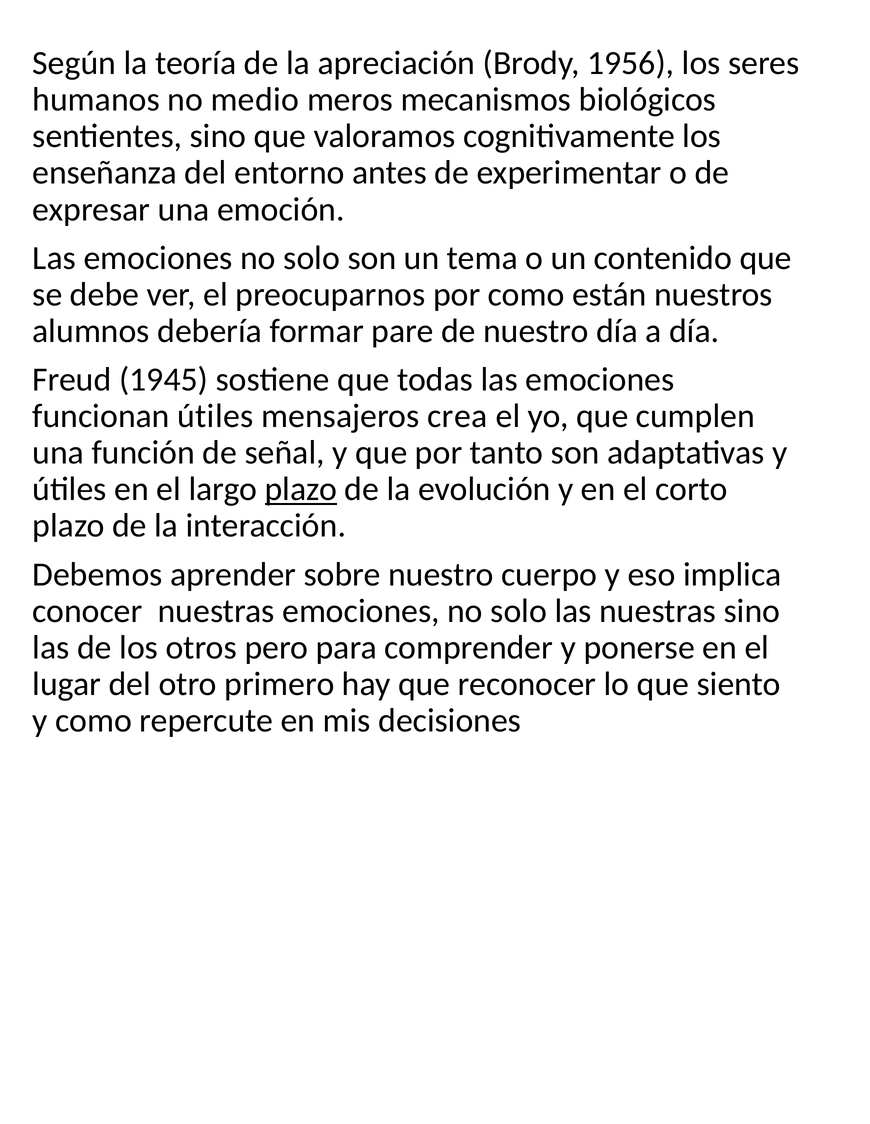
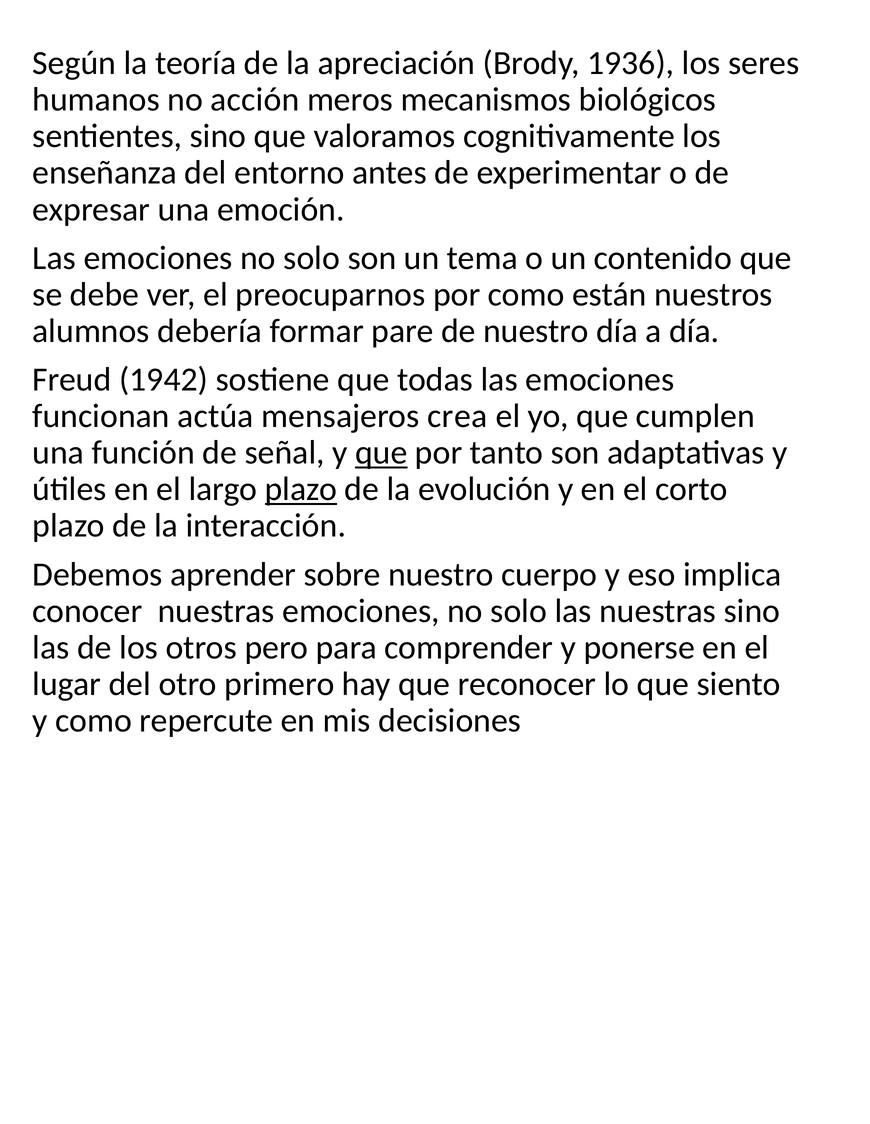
1956: 1956 -> 1936 (631, 63)
medio: medio -> acción (255, 100)
1945: 1945 -> 1942 (164, 380)
funcionan útiles: útiles -> actúa (215, 416)
que underline: none -> present (381, 453)
